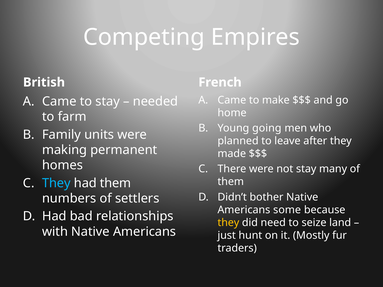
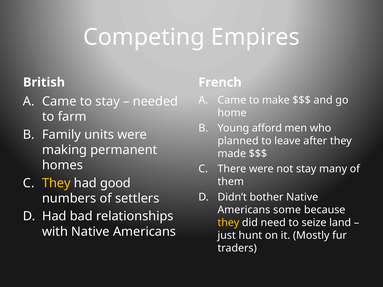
going: going -> afford (267, 128)
They colour: light blue -> yellow (56, 183)
had them: them -> good (115, 183)
